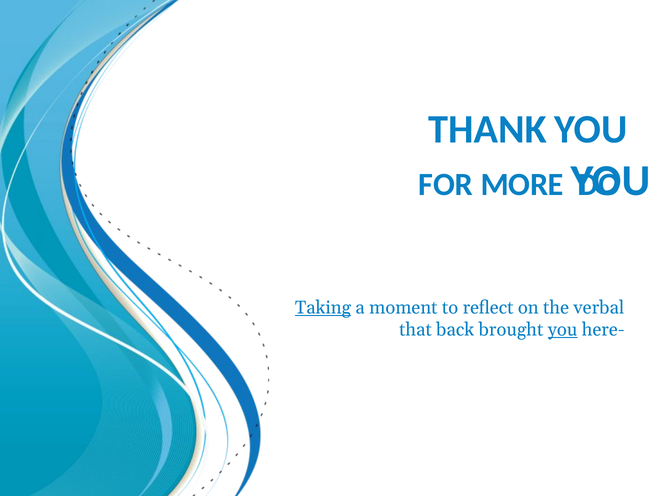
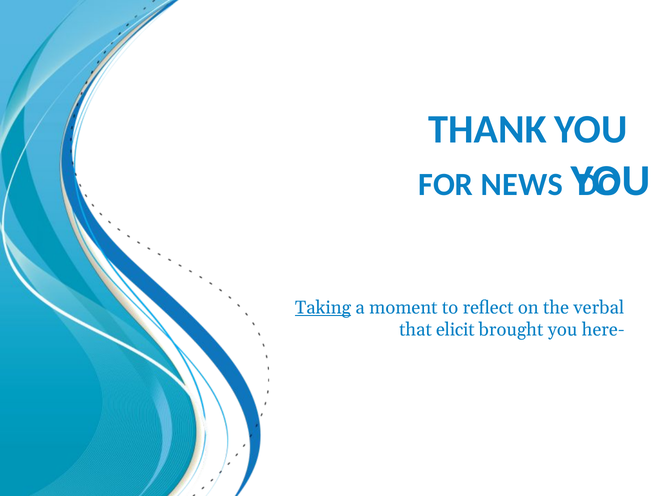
MORE: MORE -> NEWS (522, 184)
back: back -> elicit (455, 330)
you underline: present -> none (563, 330)
